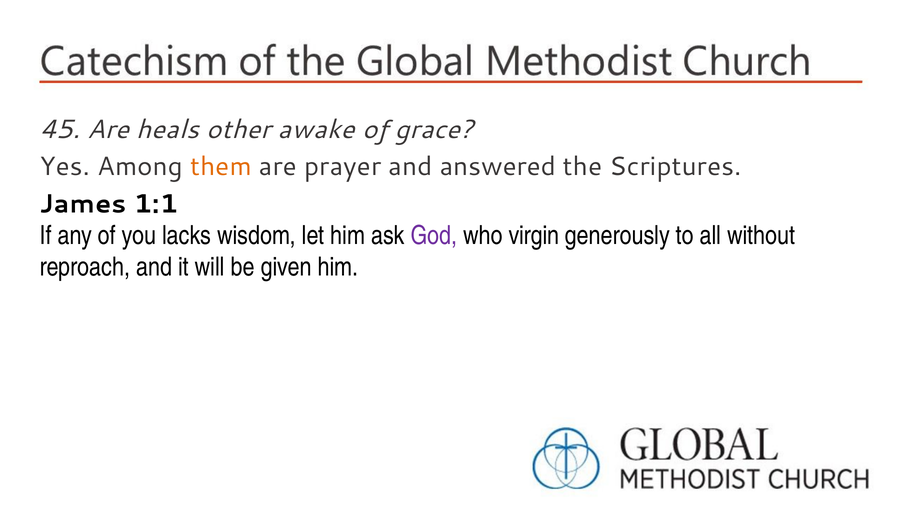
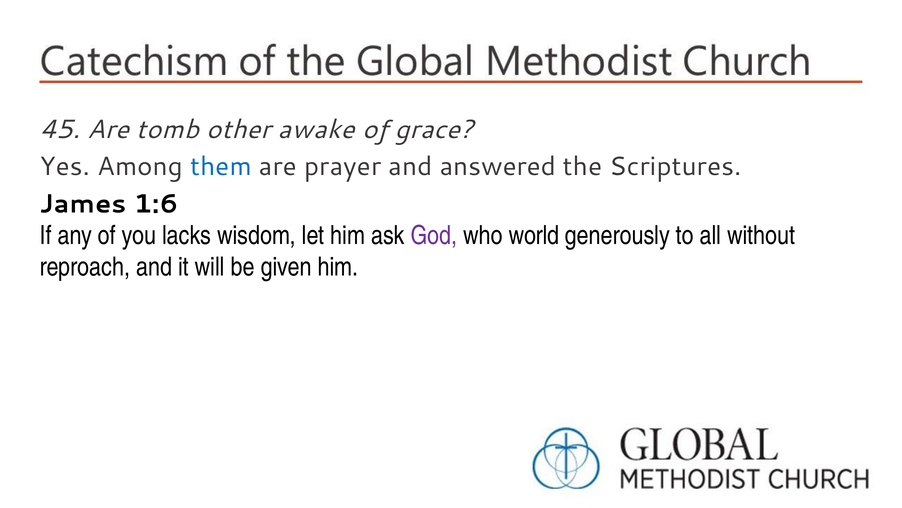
heals: heals -> tomb (168, 129)
them colour: orange -> blue (221, 167)
1:1: 1:1 -> 1:6 (156, 204)
virgin: virgin -> world (534, 235)
